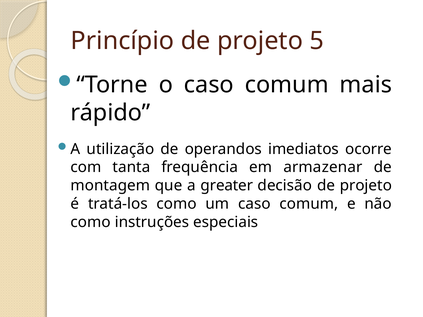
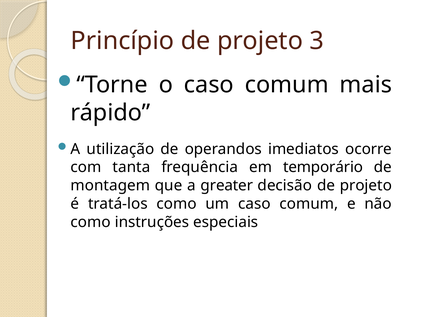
5: 5 -> 3 (317, 41)
armazenar: armazenar -> temporário (323, 167)
